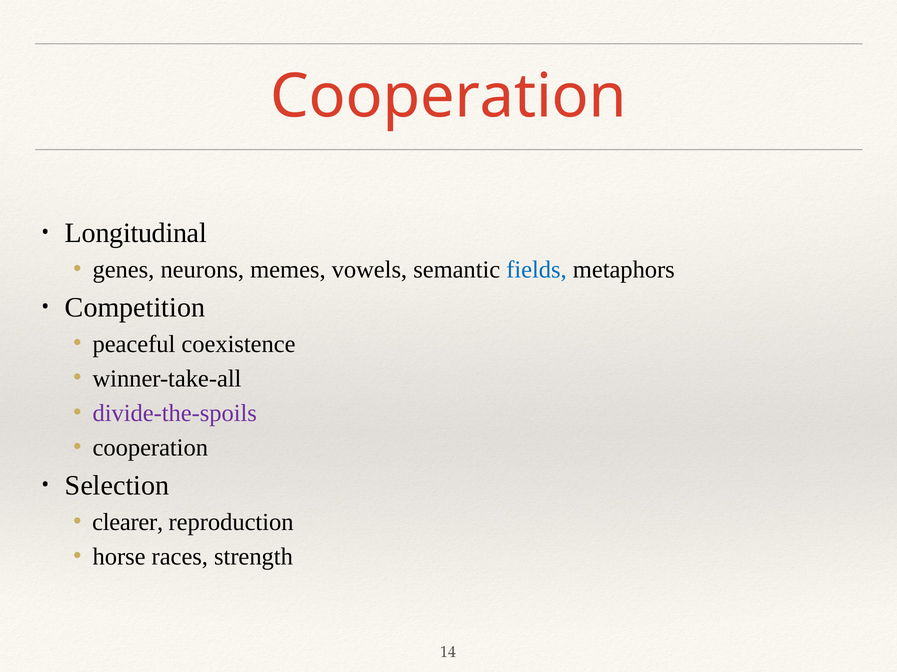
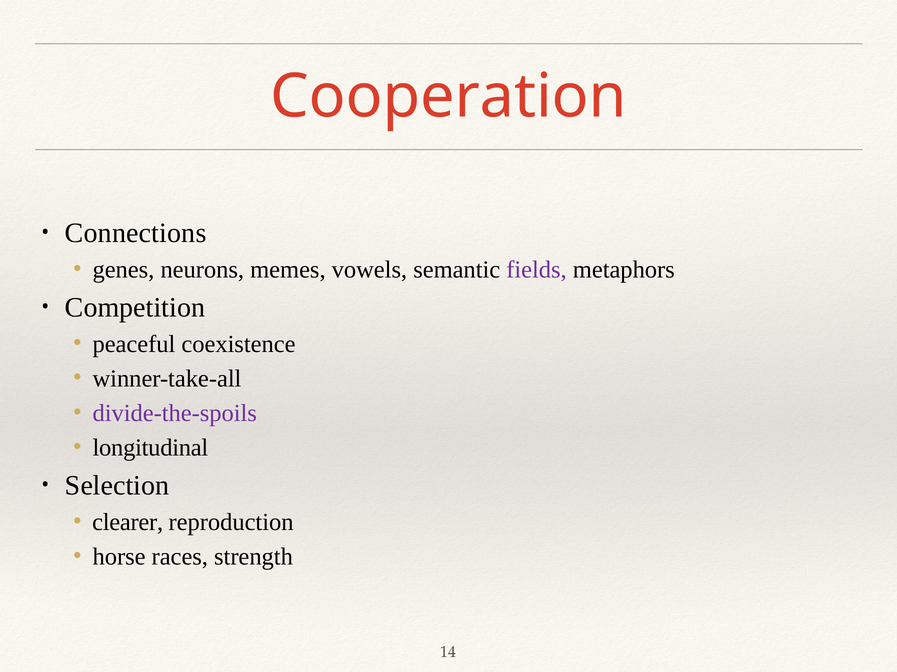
Longitudinal: Longitudinal -> Connections (136, 233)
fields colour: blue -> purple (537, 270)
cooperation: cooperation -> longitudinal (150, 448)
